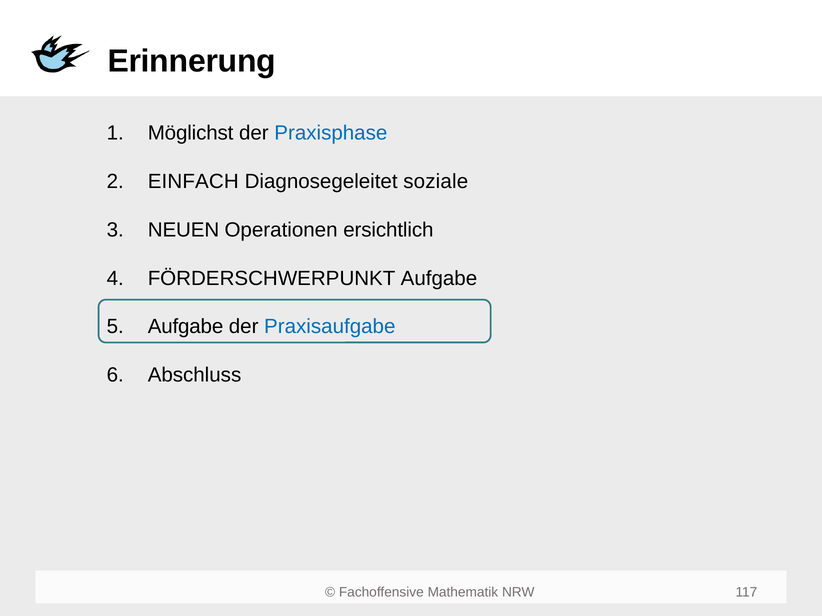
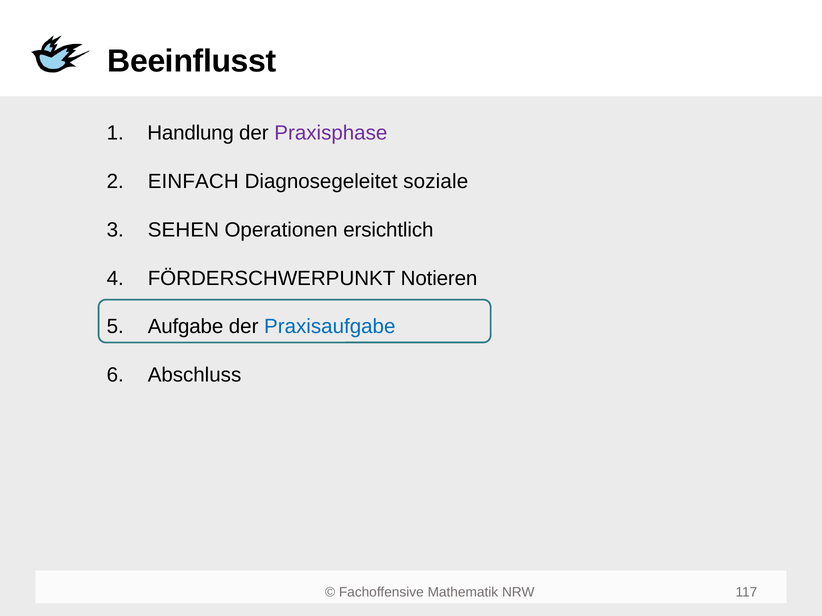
Erinnerung: Erinnerung -> Beeinflusst (192, 61)
Möglichst: Möglichst -> Handlung (191, 133)
Praxisphase colour: blue -> purple (331, 133)
NEUEN: NEUEN -> SEHEN (183, 230)
FÖRDERSCHWERPUNKT Aufgabe: Aufgabe -> Notieren (439, 278)
